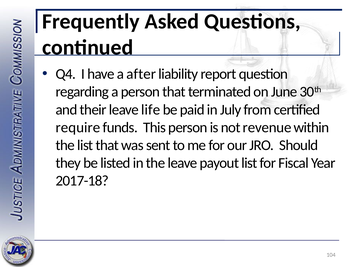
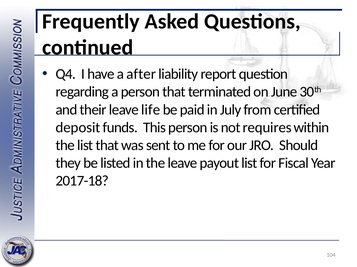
require: require -> deposit (78, 128)
revenue: revenue -> requires (267, 128)
